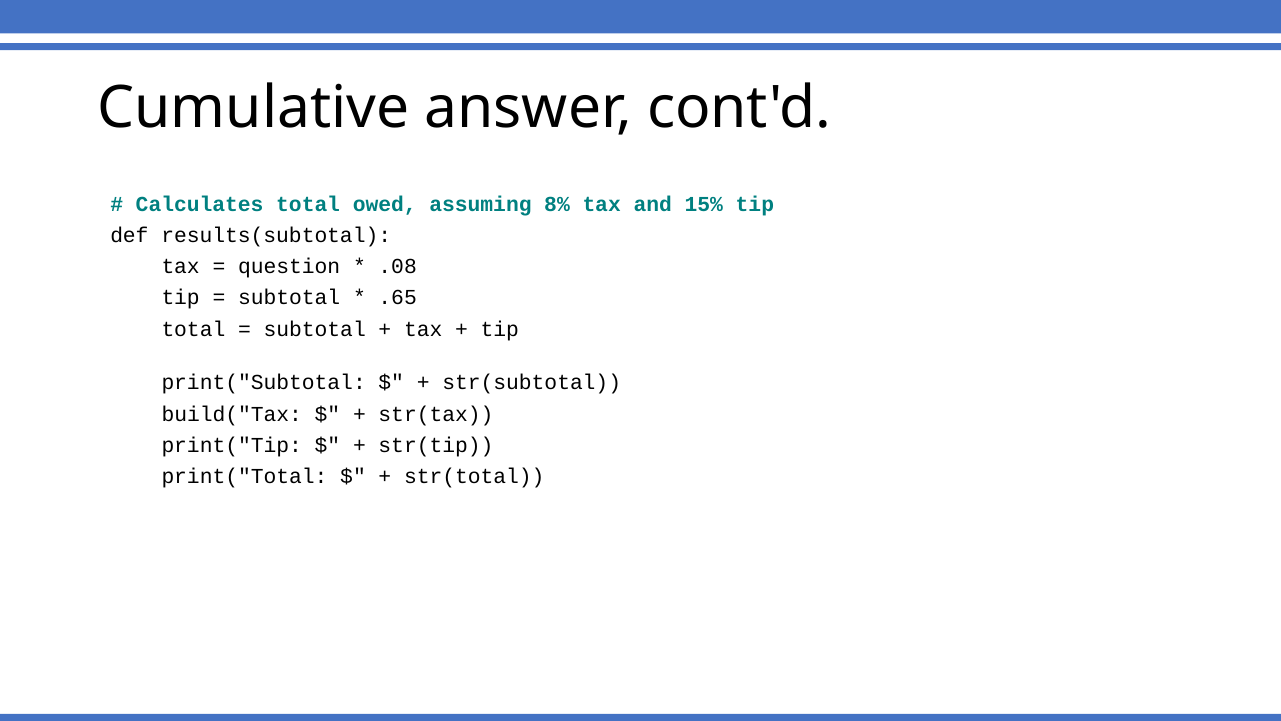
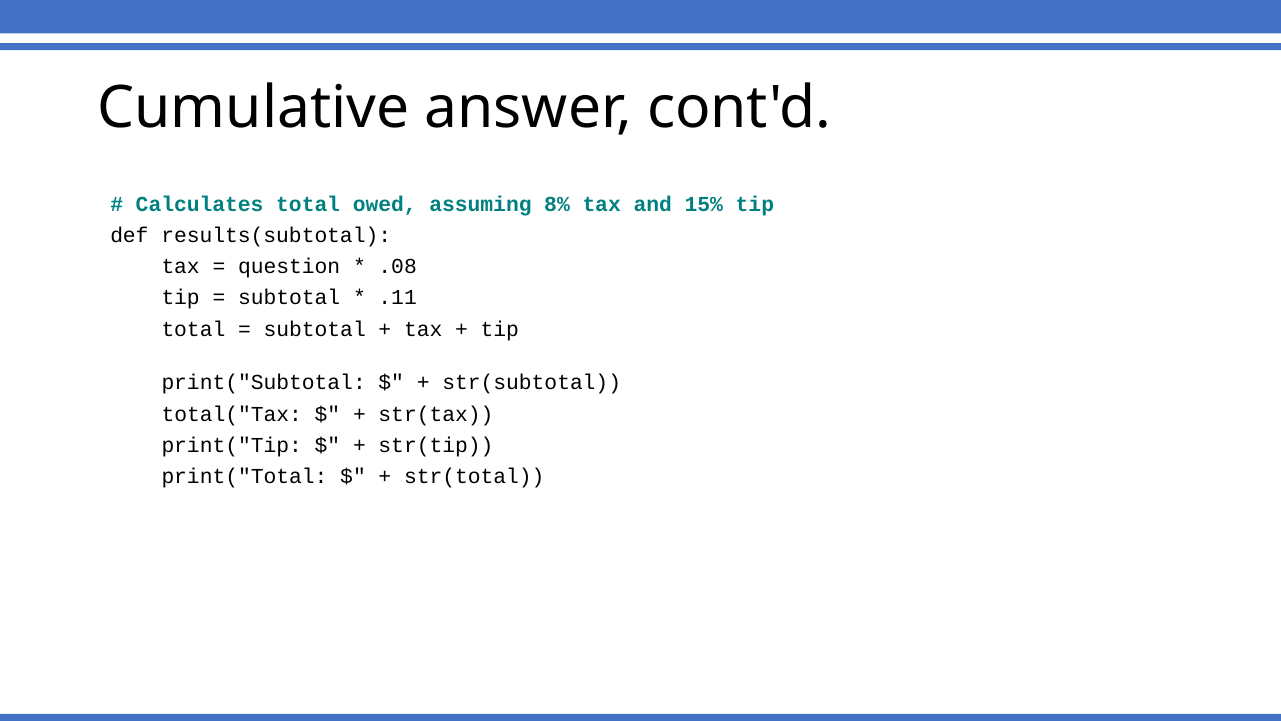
.65: .65 -> .11 (398, 298)
build("Tax: build("Tax -> total("Tax (232, 414)
